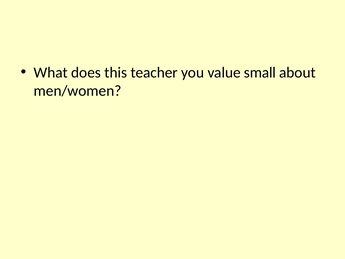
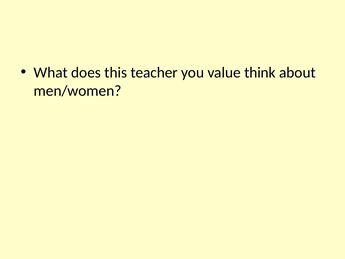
small: small -> think (260, 72)
